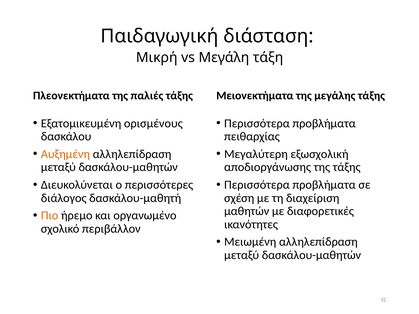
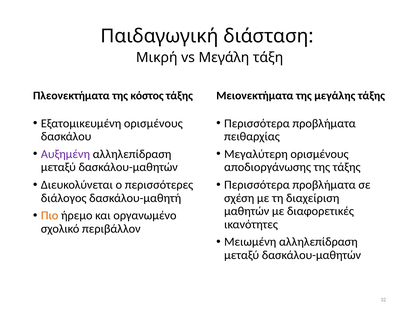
παλιές: παλιές -> κόστος (147, 96)
Αυξημένη colour: orange -> purple (65, 154)
Μεγαλύτερη εξωσχολική: εξωσχολική -> ορισμένους (320, 154)
